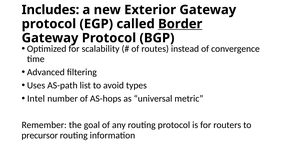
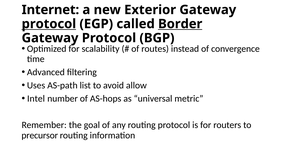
Includes: Includes -> Internet (50, 10)
protocol underline: none -> present (49, 24)
types: types -> allow (136, 85)
